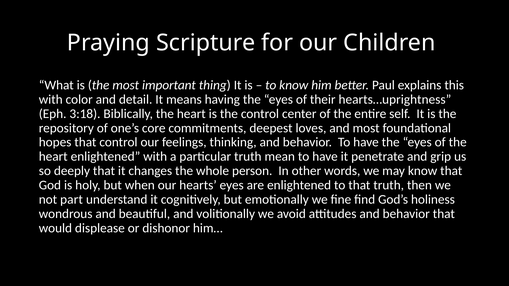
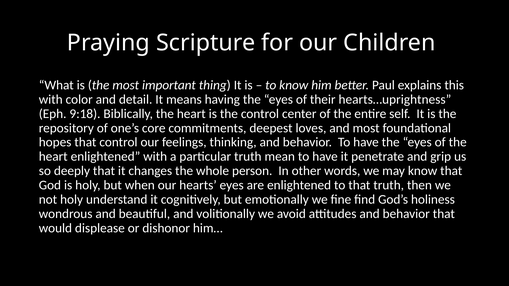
3:18: 3:18 -> 9:18 (85, 114)
not part: part -> holy (72, 200)
